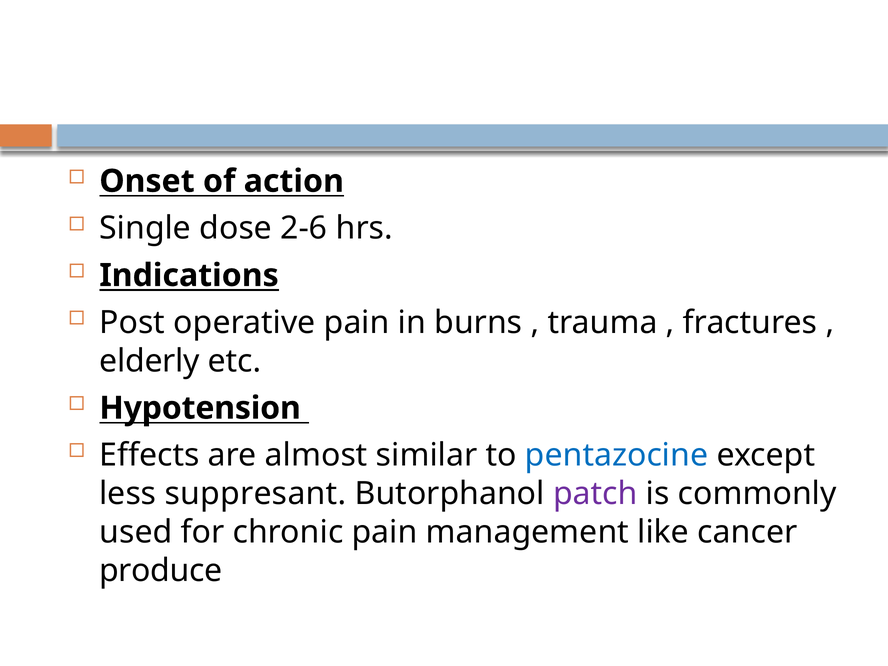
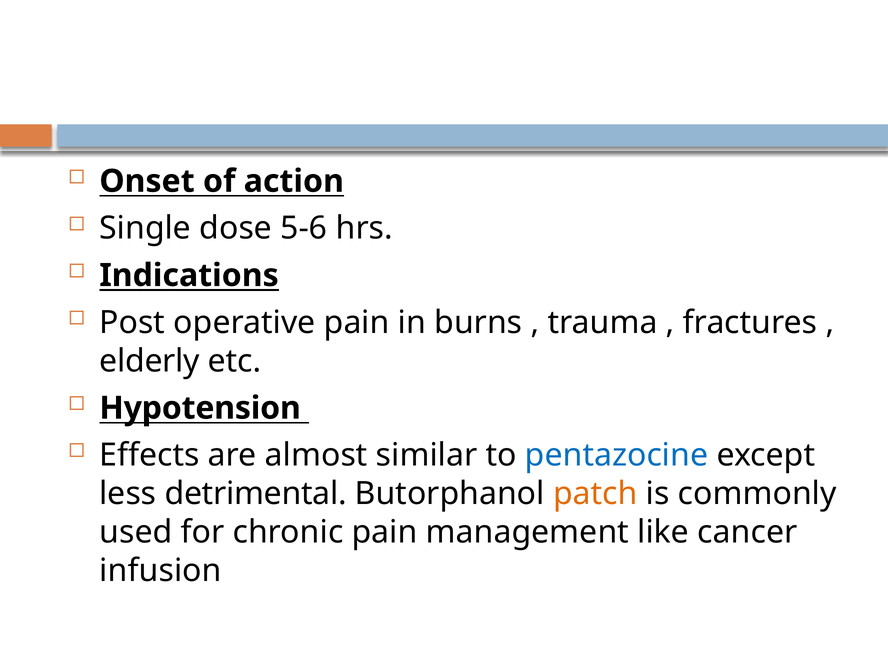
2-6: 2-6 -> 5-6 (304, 228)
suppresant: suppresant -> detrimental (256, 494)
patch colour: purple -> orange (595, 494)
produce: produce -> infusion (161, 571)
